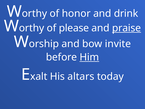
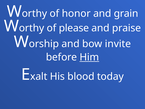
drink: drink -> grain (126, 13)
praise underline: present -> none (127, 28)
altars: altars -> blood (81, 76)
